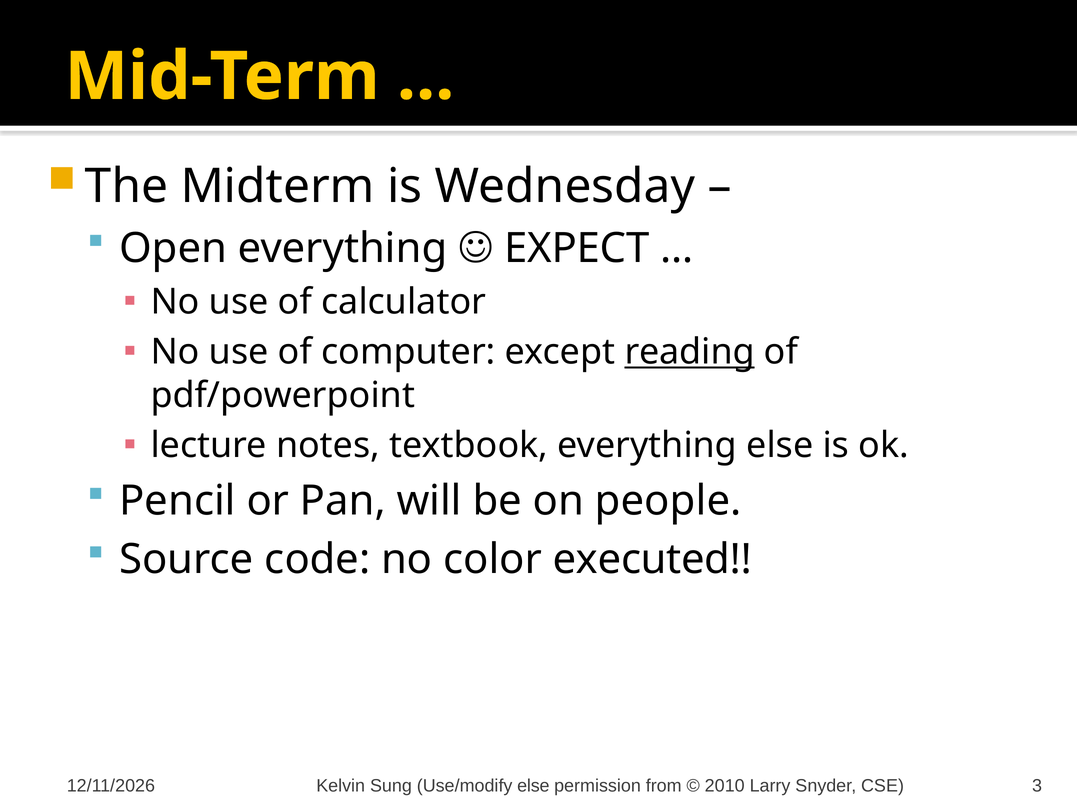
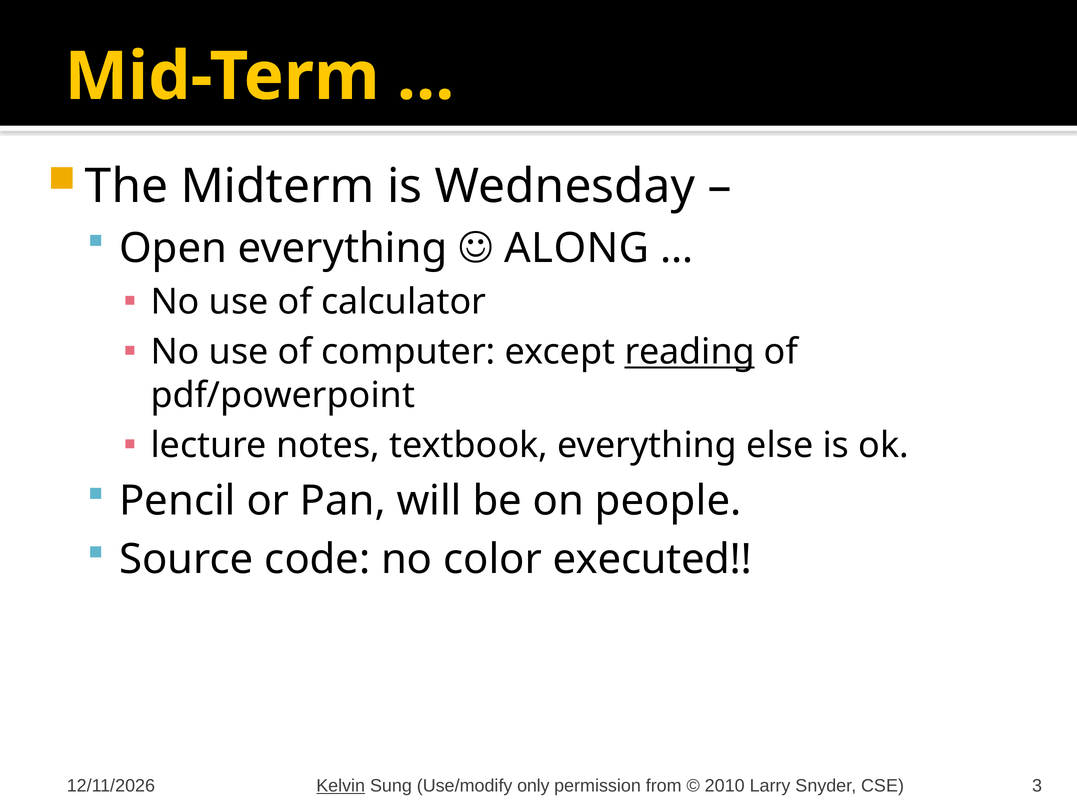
EXPECT: EXPECT -> ALONG (577, 248)
Kelvin underline: none -> present (341, 786)
Use/modify else: else -> only (533, 786)
